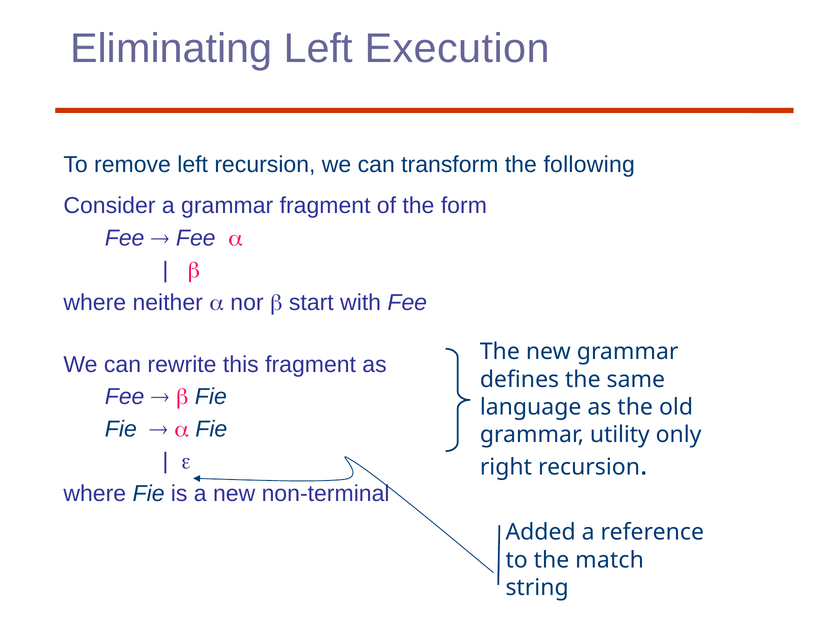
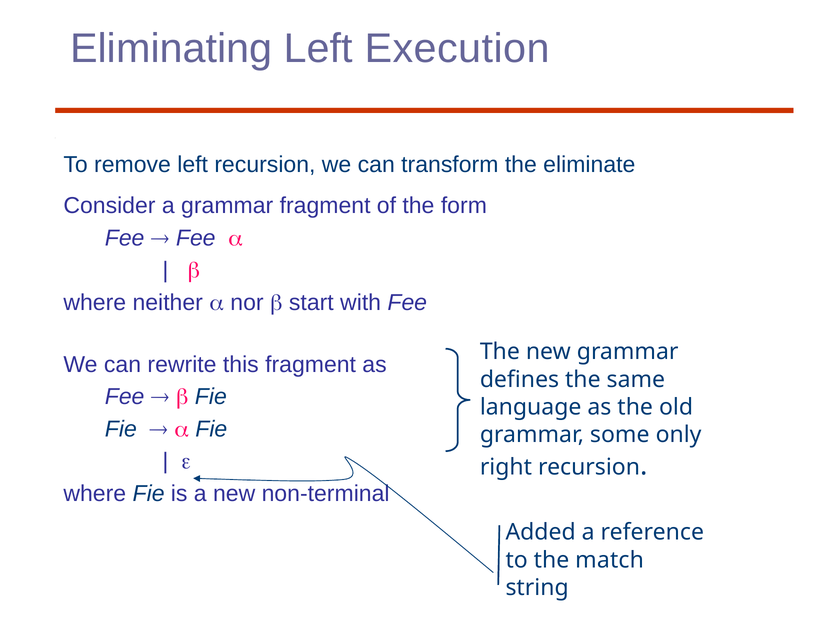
following: following -> eliminate (589, 164)
utility: utility -> some (620, 435)
